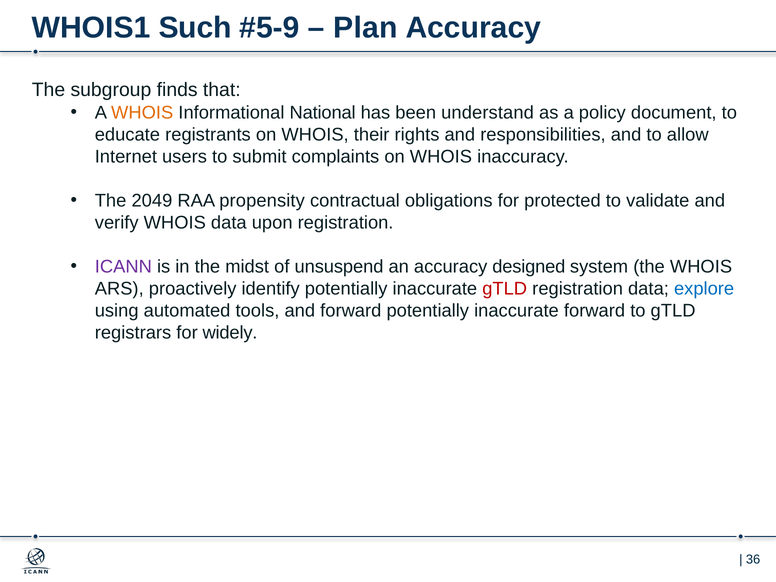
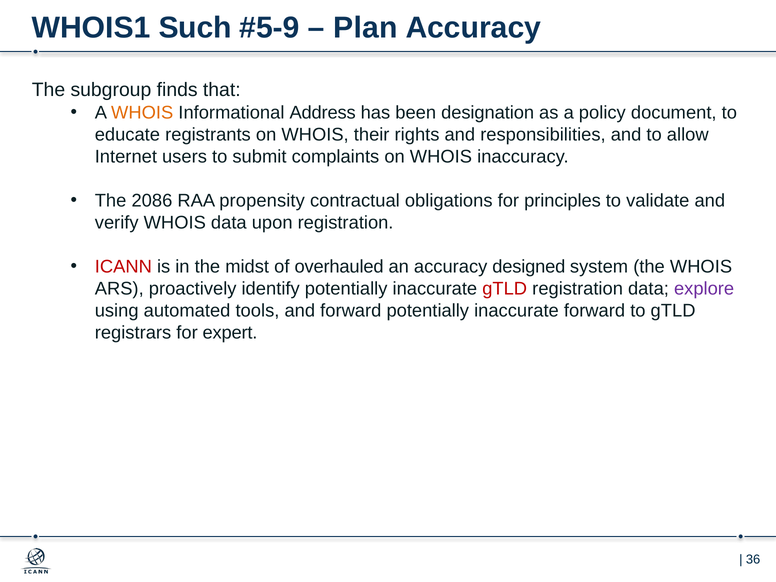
National: National -> Address (323, 113)
understand: understand -> designation (488, 113)
2049: 2049 -> 2086 (152, 201)
protected: protected -> principles (563, 201)
ICANN colour: purple -> red (123, 267)
unsuspend: unsuspend -> overhauled (339, 267)
explore colour: blue -> purple (704, 289)
widely: widely -> expert (230, 333)
